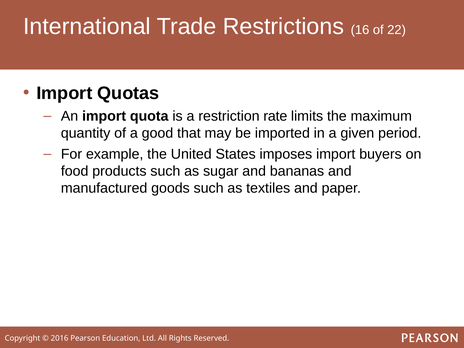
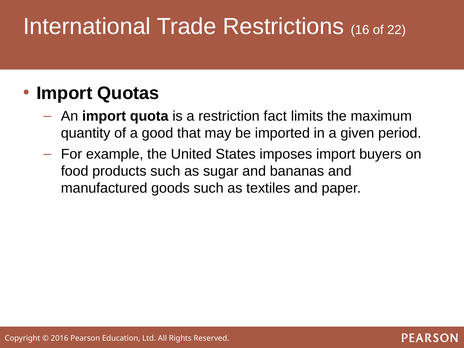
rate: rate -> fact (275, 116)
